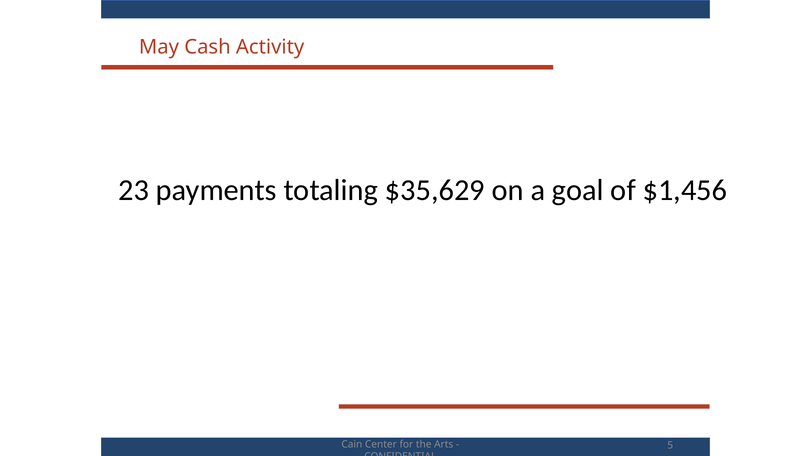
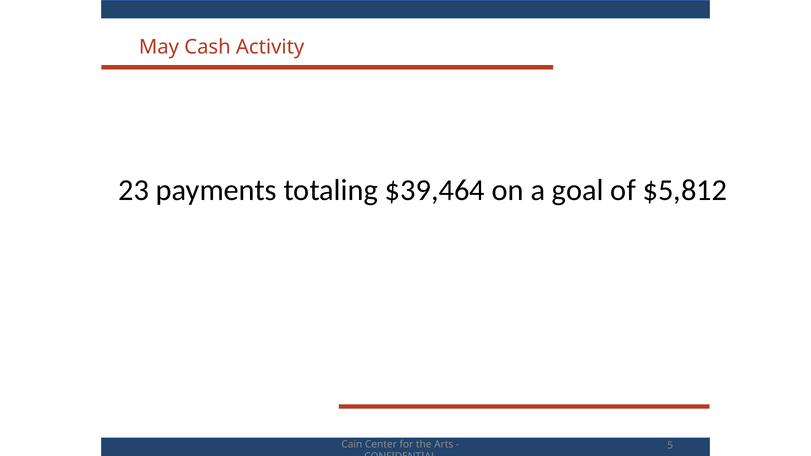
$35,629: $35,629 -> $39,464 (435, 190)
$1,456: $1,456 -> $5,812 (685, 190)
